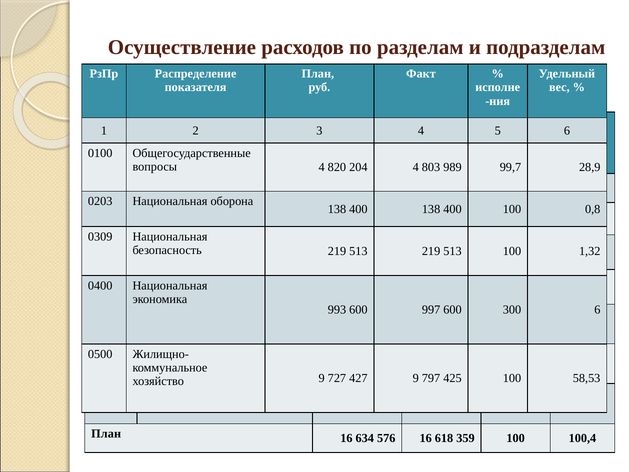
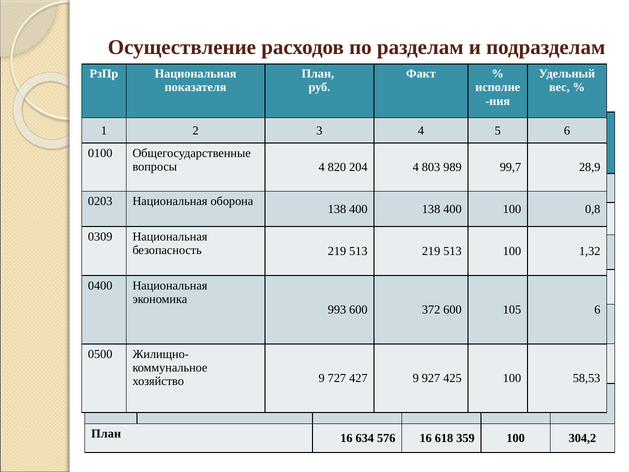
РзПр Распределение: Распределение -> Национальная (196, 74)
997: 997 -> 372 (431, 310)
300: 300 -> 105 (512, 310)
797: 797 -> 927 (431, 378)
100,4: 100,4 -> 304,2 (582, 438)
